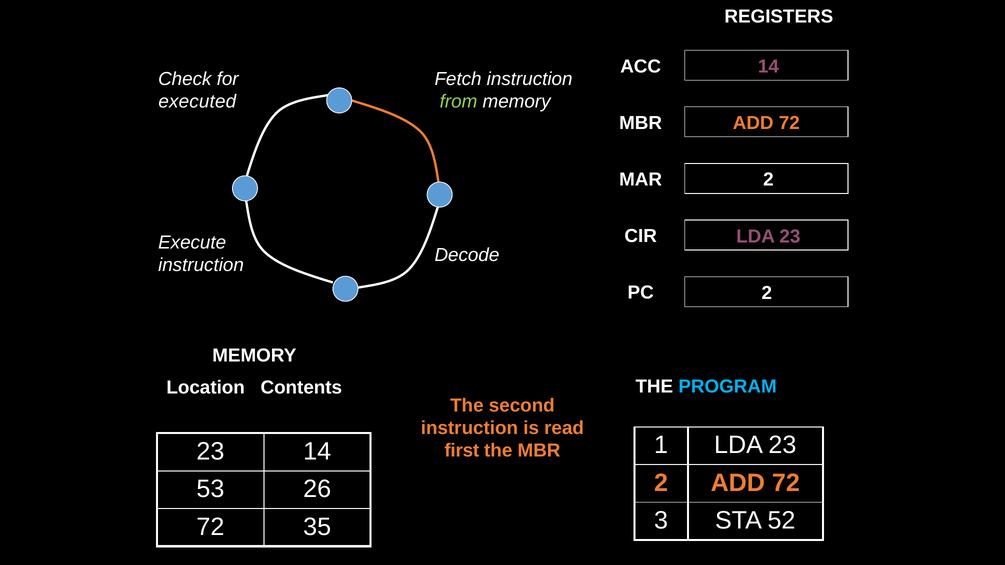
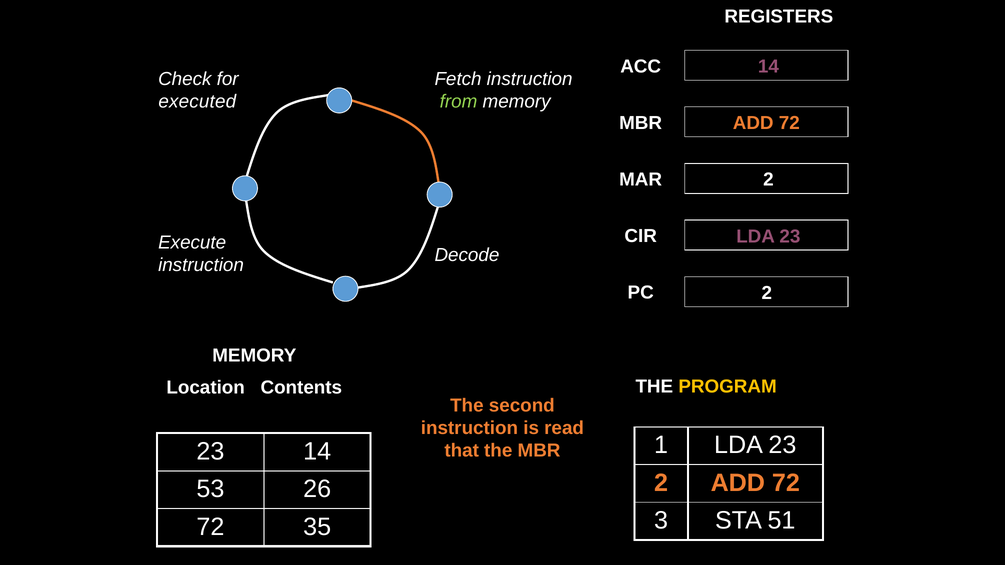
PROGRAM colour: light blue -> yellow (728, 387)
first: first -> that (462, 451)
52: 52 -> 51 (782, 521)
